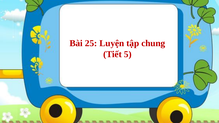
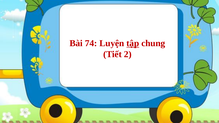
25: 25 -> 74 (91, 43)
tập underline: none -> present (133, 43)
5: 5 -> 2 (128, 54)
